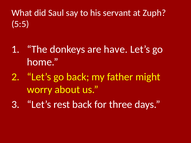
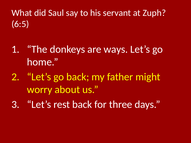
5:5: 5:5 -> 6:5 (20, 24)
have: have -> ways (116, 49)
